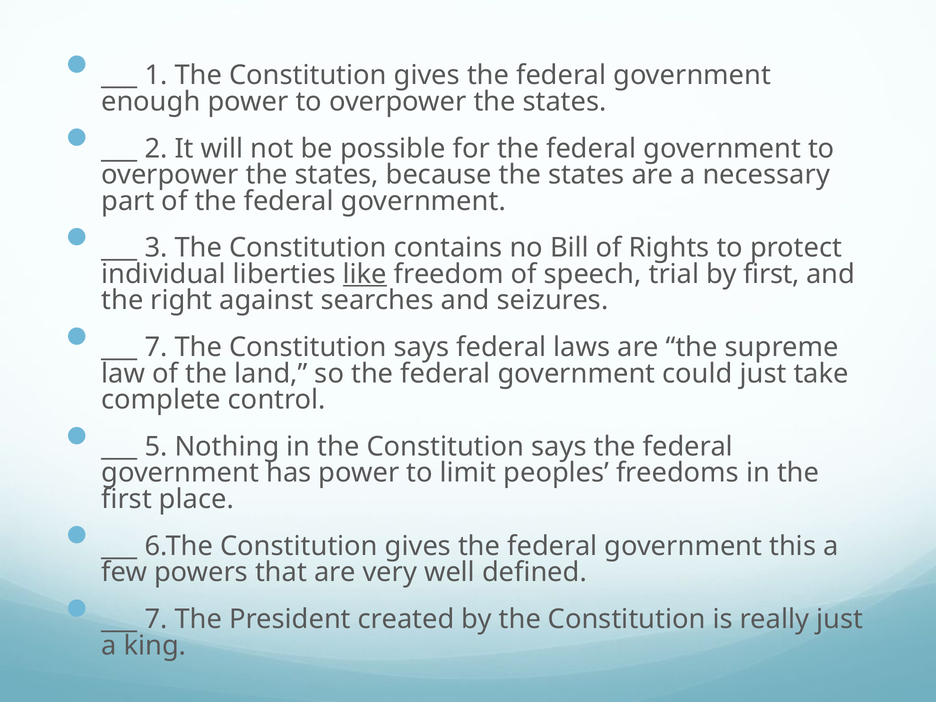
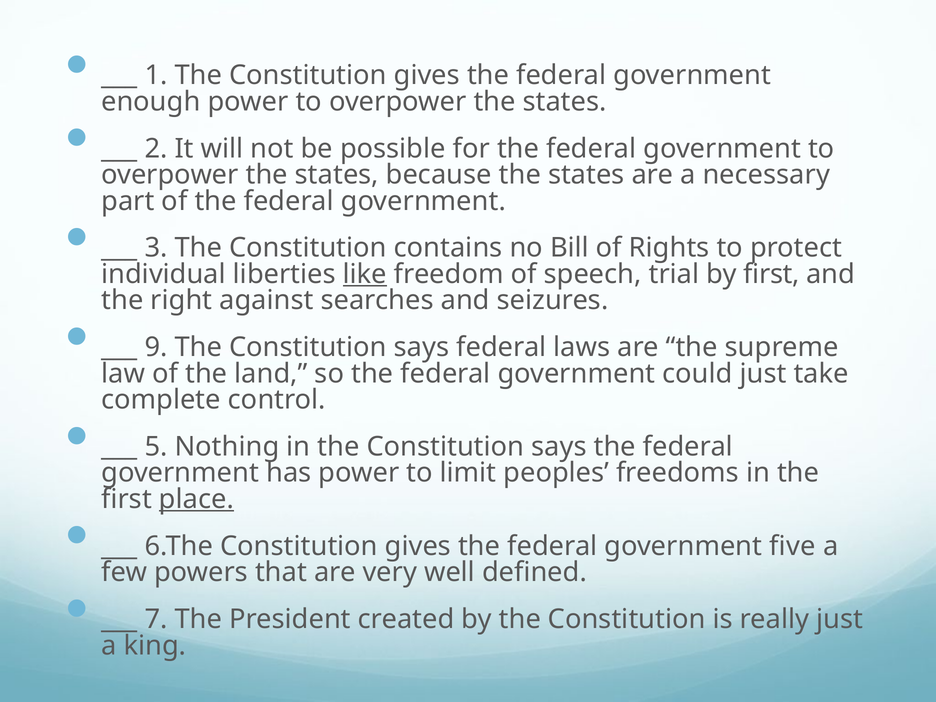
7: 7 -> 9 (156, 347)
place underline: none -> present (196, 499)
this: this -> five (793, 546)
